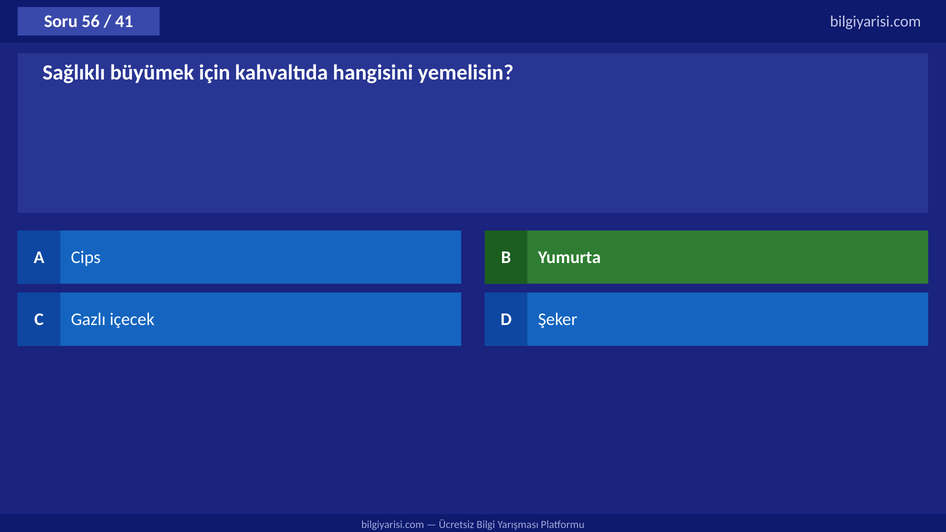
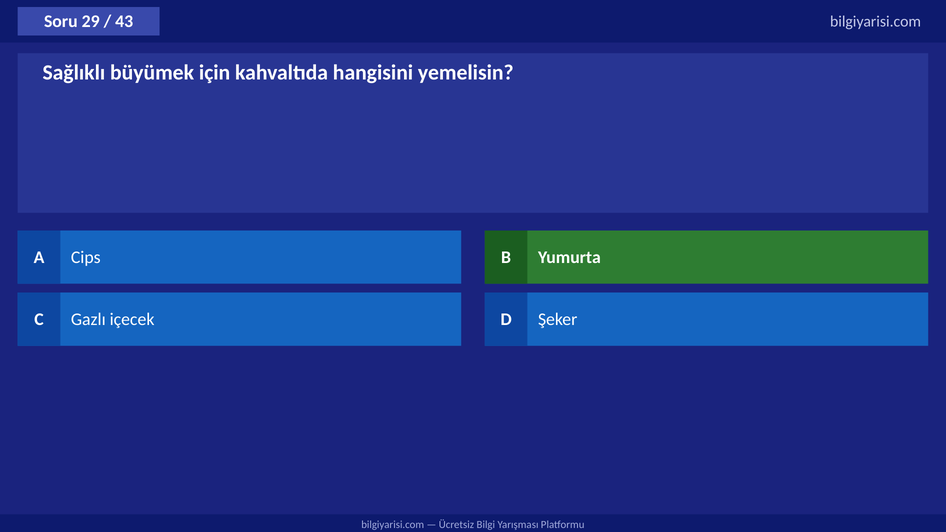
56: 56 -> 29 (91, 22)
41: 41 -> 43 (124, 22)
